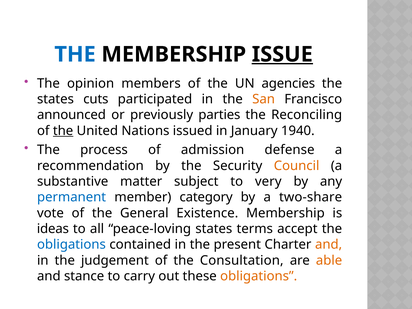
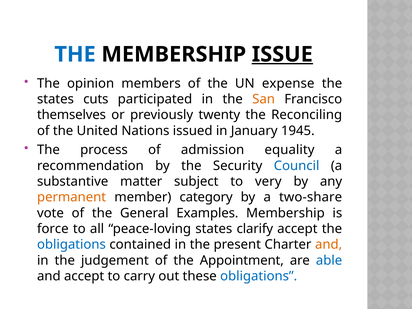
agencies: agencies -> expense (288, 83)
announced: announced -> themselves (71, 115)
parties: parties -> twenty (219, 115)
the underline: present -> none (63, 131)
1940: 1940 -> 1945 (298, 131)
defense: defense -> equality (290, 150)
Council colour: orange -> blue (297, 166)
permanent colour: blue -> orange (72, 197)
Existence: Existence -> Examples (207, 213)
ideas: ideas -> force (53, 229)
terms: terms -> clarify (255, 229)
Consultation: Consultation -> Appointment (242, 260)
able colour: orange -> blue (329, 260)
and stance: stance -> accept (84, 276)
obligations colour: orange -> blue (259, 276)
